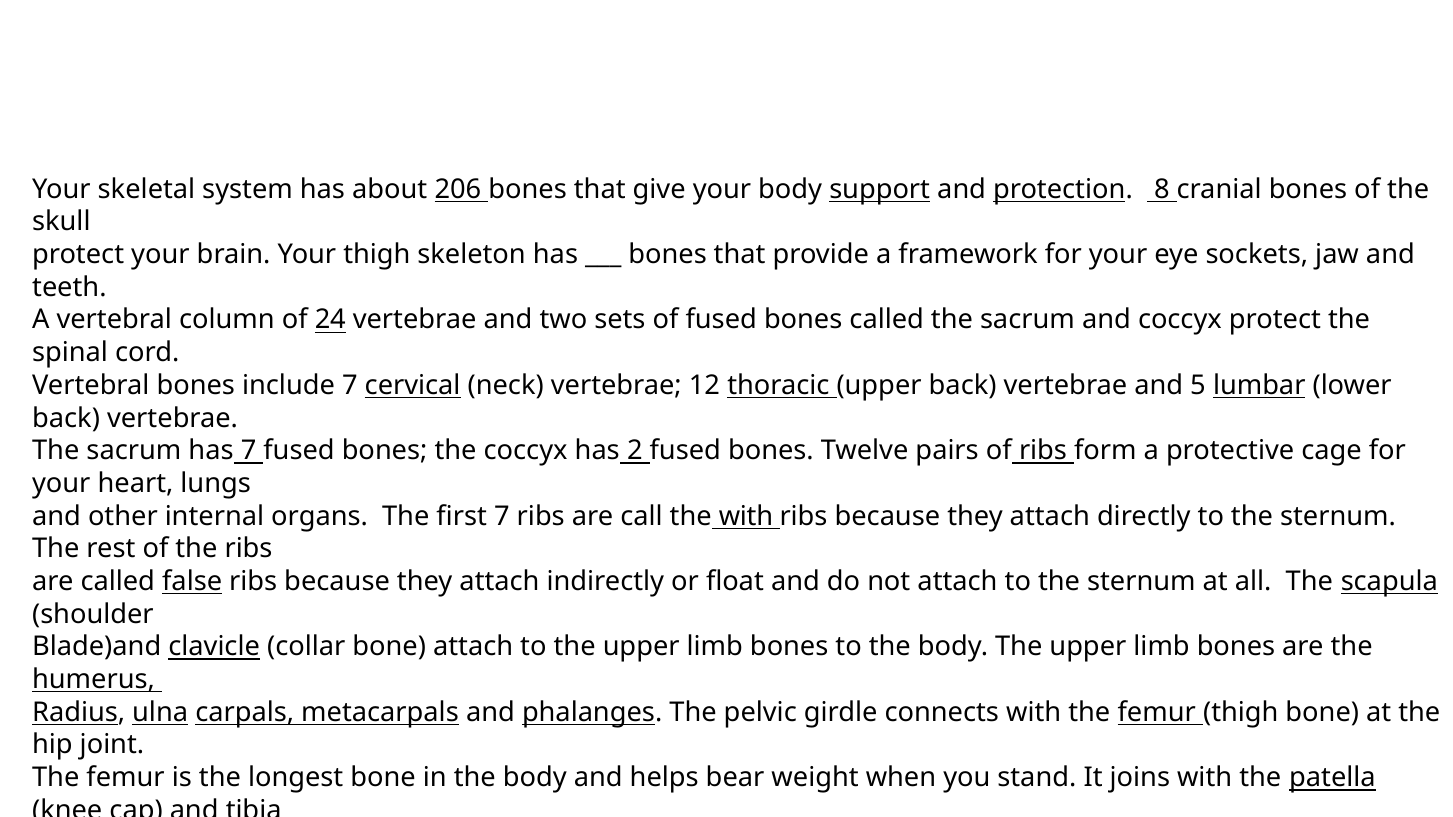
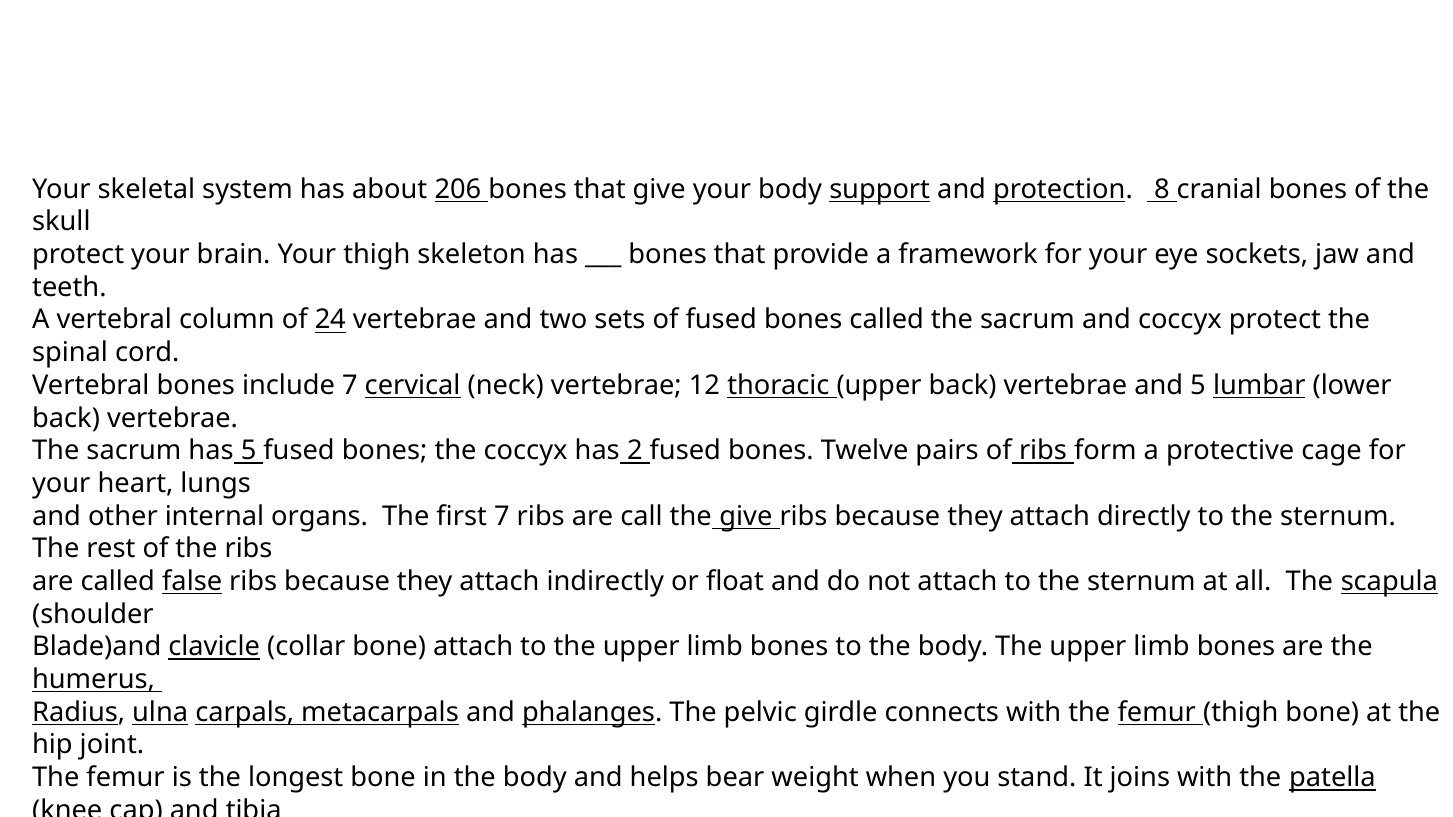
has 7: 7 -> 5 (249, 451)
the with: with -> give (746, 516)
